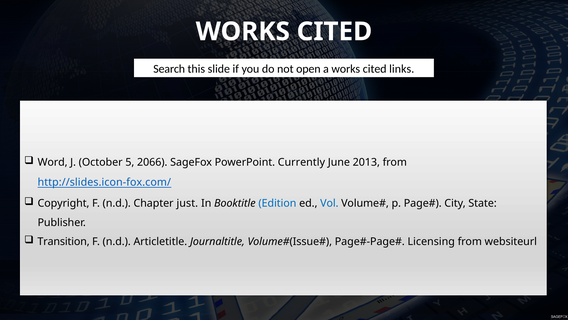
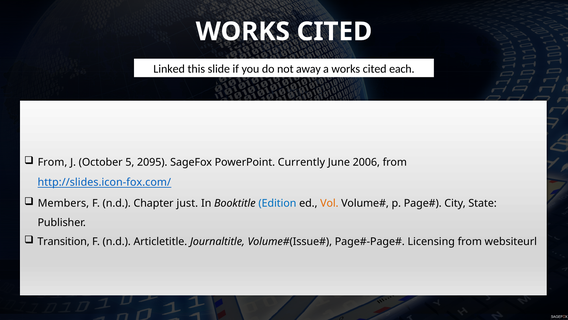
Search: Search -> Linked (169, 69)
open: open -> away (308, 69)
links: links -> each (402, 69)
Word: Word -> From (52, 162)
2066: 2066 -> 2095 (152, 162)
2013: 2013 -> 2006 (366, 162)
Copyright: Copyright -> Members (63, 203)
Vol colour: blue -> orange (329, 203)
